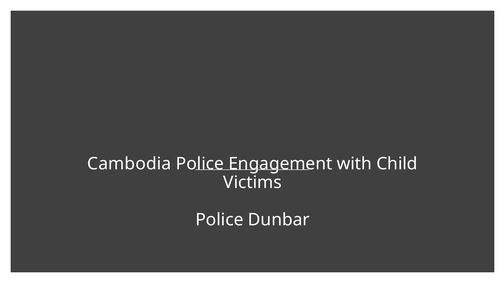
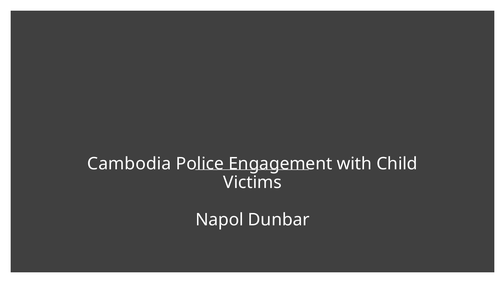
Police: Police -> Napol (219, 220)
